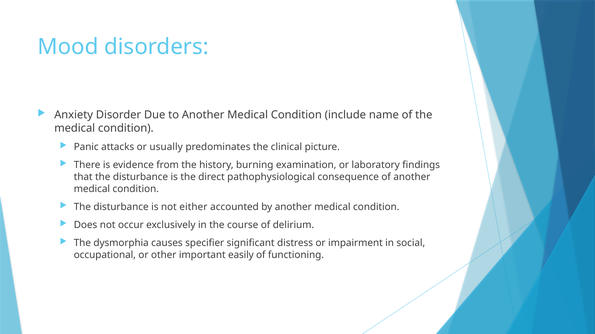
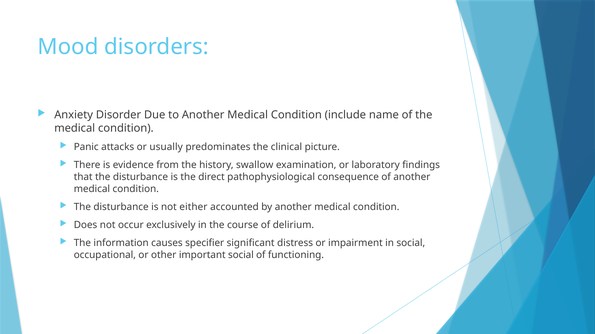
burning: burning -> swallow (255, 165)
dysmorphia: dysmorphia -> information (121, 243)
important easily: easily -> social (241, 255)
